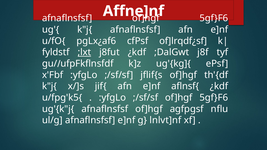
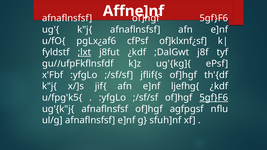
of]lrqdf¿sf: of]lrqdf¿sf -> of]klxnf¿sf (183, 41)
aflnsf{: aflnsf{ -> ljefhg{ (185, 86)
5gf}F6 underline: none -> present (214, 98)
lnlvt]nf: lnlvt]nf -> sfuh]nf (165, 120)
